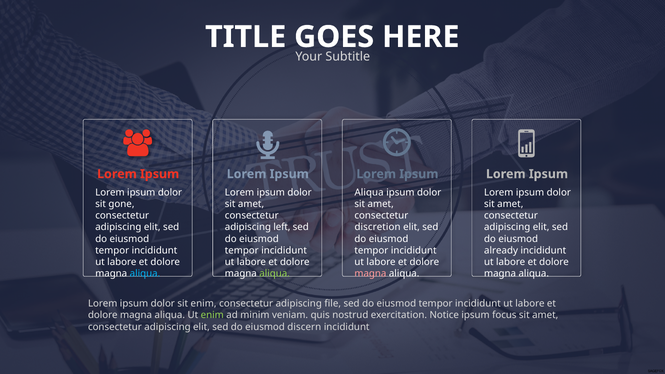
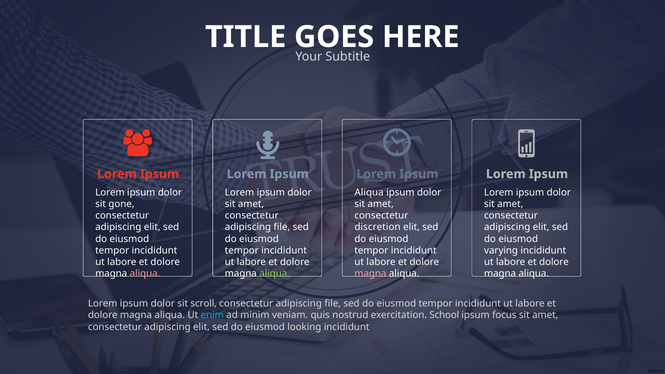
left: left -> file (282, 227)
already: already -> varying (501, 251)
aliqua colour: light blue -> pink (145, 274)
sit enim: enim -> scroll (204, 304)
enim colour: light green -> light blue (212, 315)
Notice: Notice -> School (444, 315)
discern: discern -> looking (304, 327)
